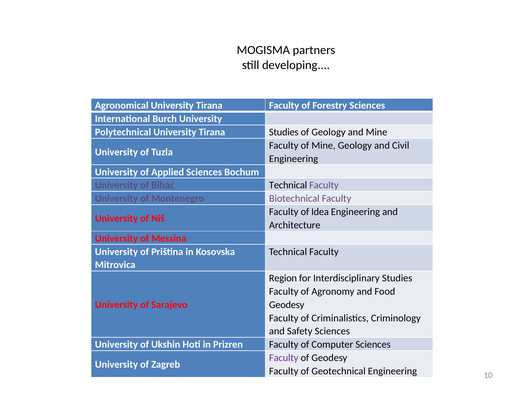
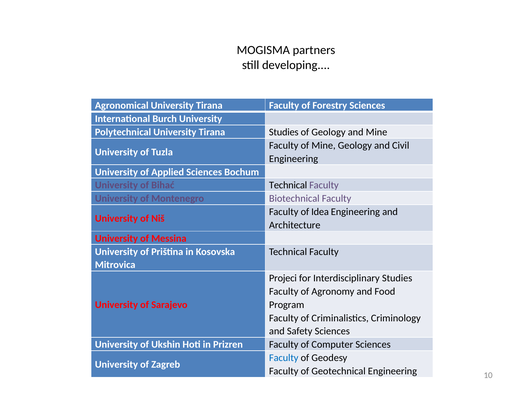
Region: Region -> Projeci (283, 278)
Geodesy: Geodesy -> Program (287, 305)
Faculty colour: purple -> blue (284, 358)
